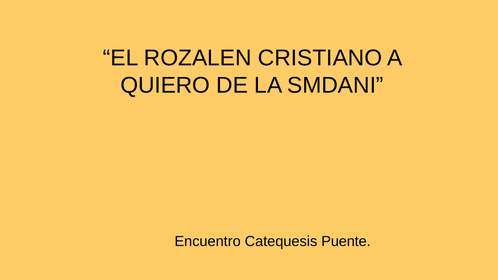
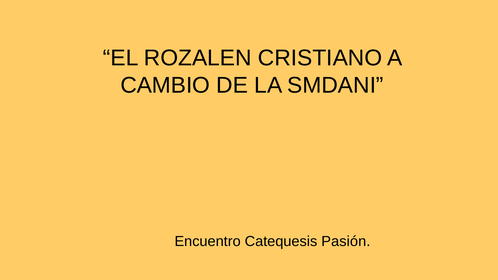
QUIERO: QUIERO -> CAMBIO (165, 85)
Puente: Puente -> Pasión (346, 242)
